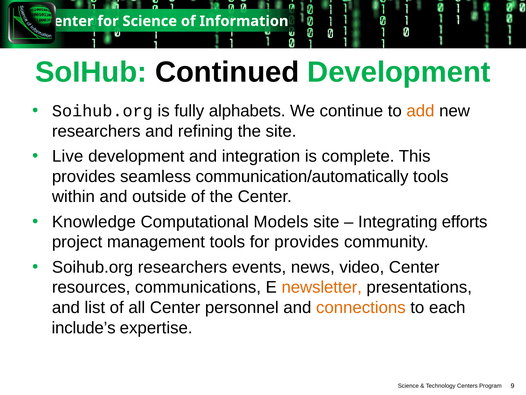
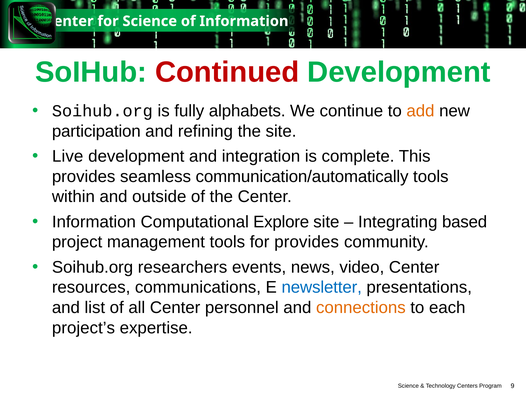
Continued colour: black -> red (227, 72)
researchers: researchers -> participation (96, 131)
Knowledge: Knowledge -> Information (94, 222)
Models: Models -> Explore (281, 222)
efforts: efforts -> based (465, 222)
newsletter colour: orange -> blue (322, 287)
include’s: include’s -> project’s (83, 327)
